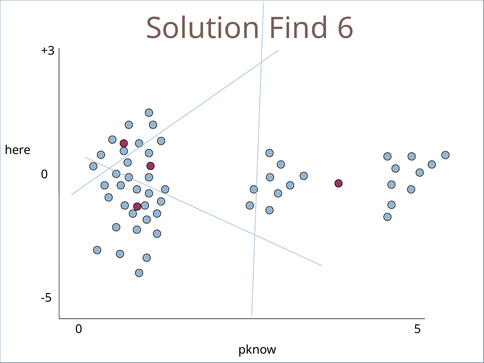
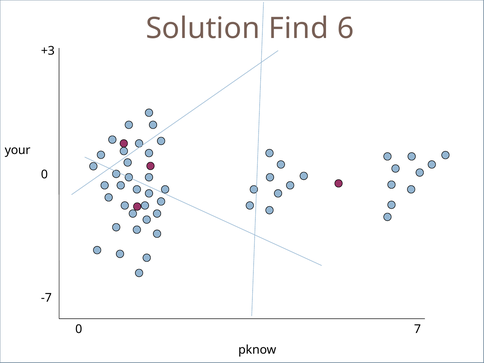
here: here -> your (18, 150)
-5: -5 -> -7 (46, 298)
5: 5 -> 7 (418, 329)
